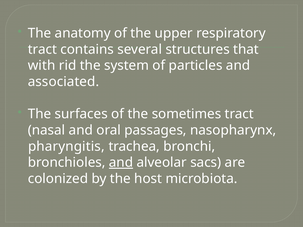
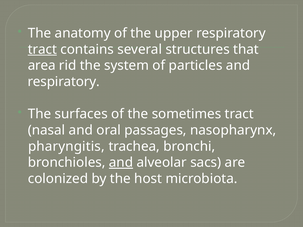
tract underline: none -> present (42, 49)
with: with -> area (42, 66)
associated: associated -> respiratory (64, 82)
